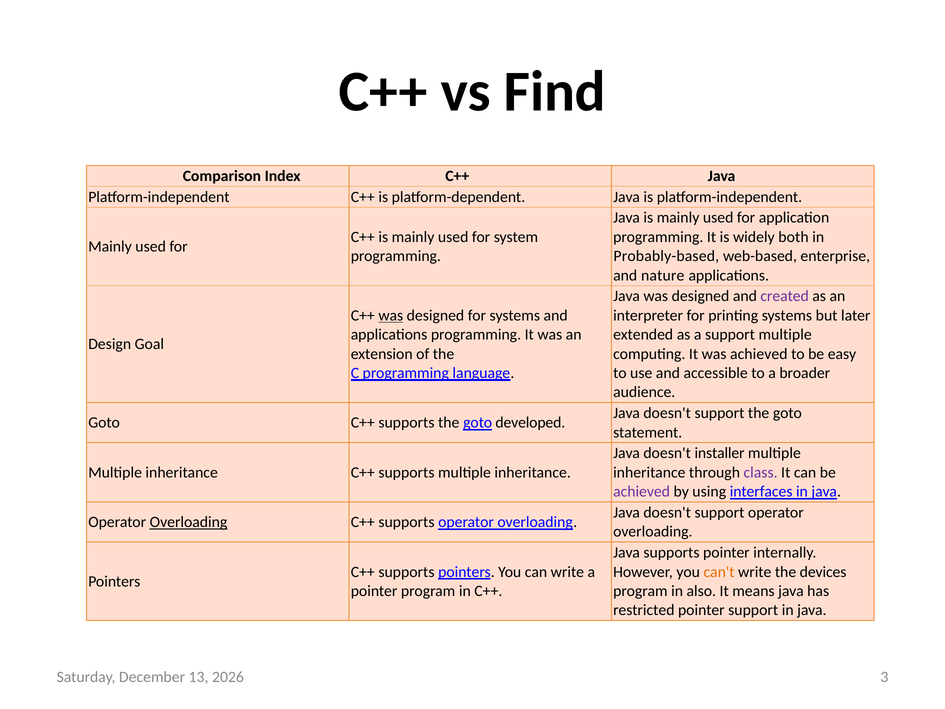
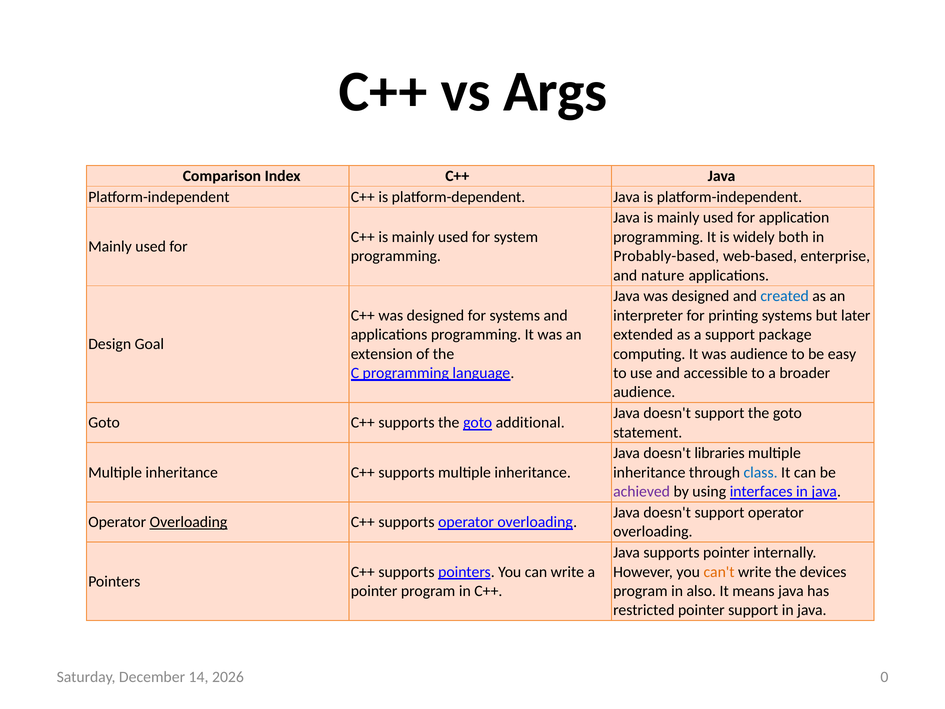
Find: Find -> Args (555, 91)
created colour: purple -> blue (785, 296)
was underline: present -> none (391, 315)
support multiple: multiple -> package (785, 335)
was achieved: achieved -> audience (759, 354)
developed: developed -> additional (530, 423)
installer: installer -> libraries (720, 453)
class colour: purple -> blue (761, 472)
13: 13 -> 14 (199, 677)
3: 3 -> 0 (884, 677)
